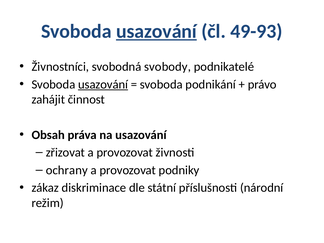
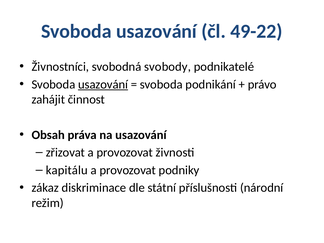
usazování underline: present -> none (156, 31)
49-93: 49-93 -> 49-22 (257, 31)
ochrany: ochrany -> kapitálu (67, 170)
